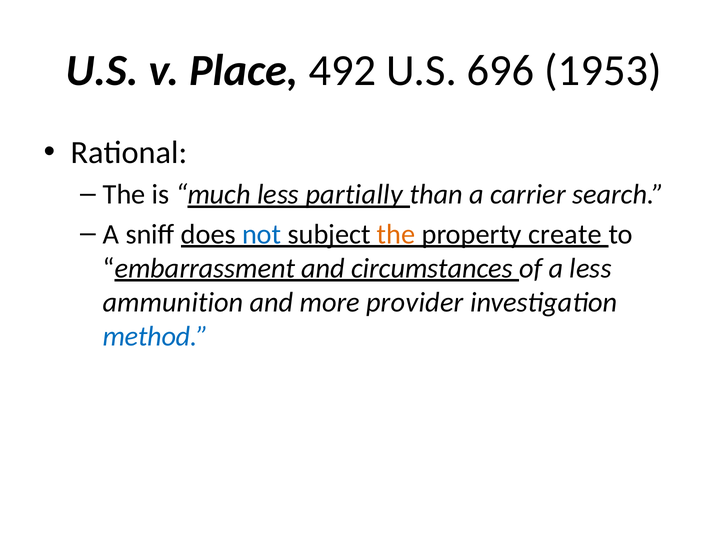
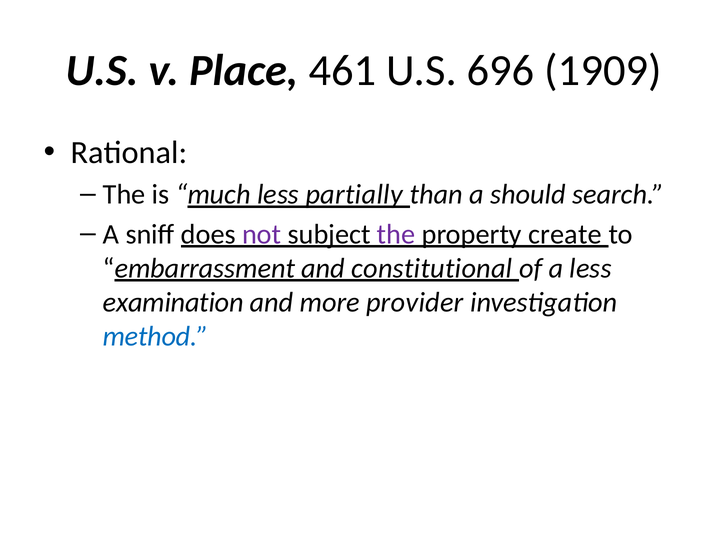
492: 492 -> 461 (342, 70)
1953: 1953 -> 1909 (603, 70)
carrier: carrier -> should (528, 195)
not colour: blue -> purple (262, 234)
the colour: orange -> purple (396, 234)
circumstances: circumstances -> constitutional (432, 268)
ammunition: ammunition -> examination (173, 302)
